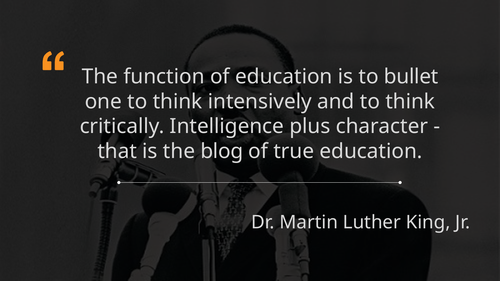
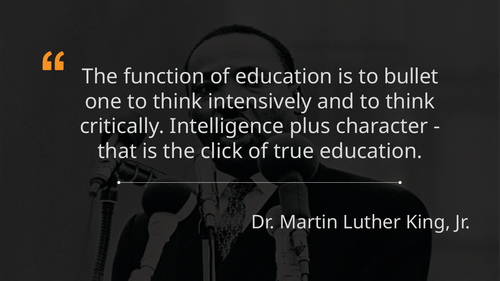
blog: blog -> click (222, 152)
